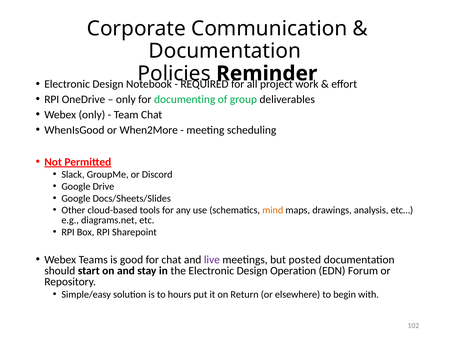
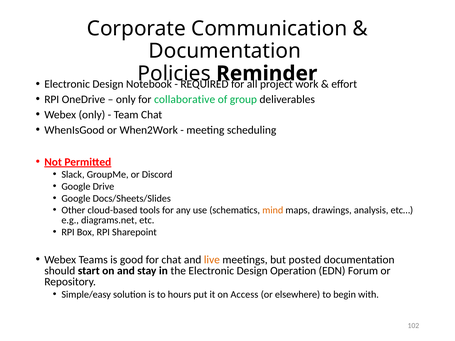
documenting: documenting -> collaborative (185, 100)
When2More: When2More -> When2Work (149, 130)
live colour: purple -> orange (212, 260)
Return: Return -> Access (244, 295)
